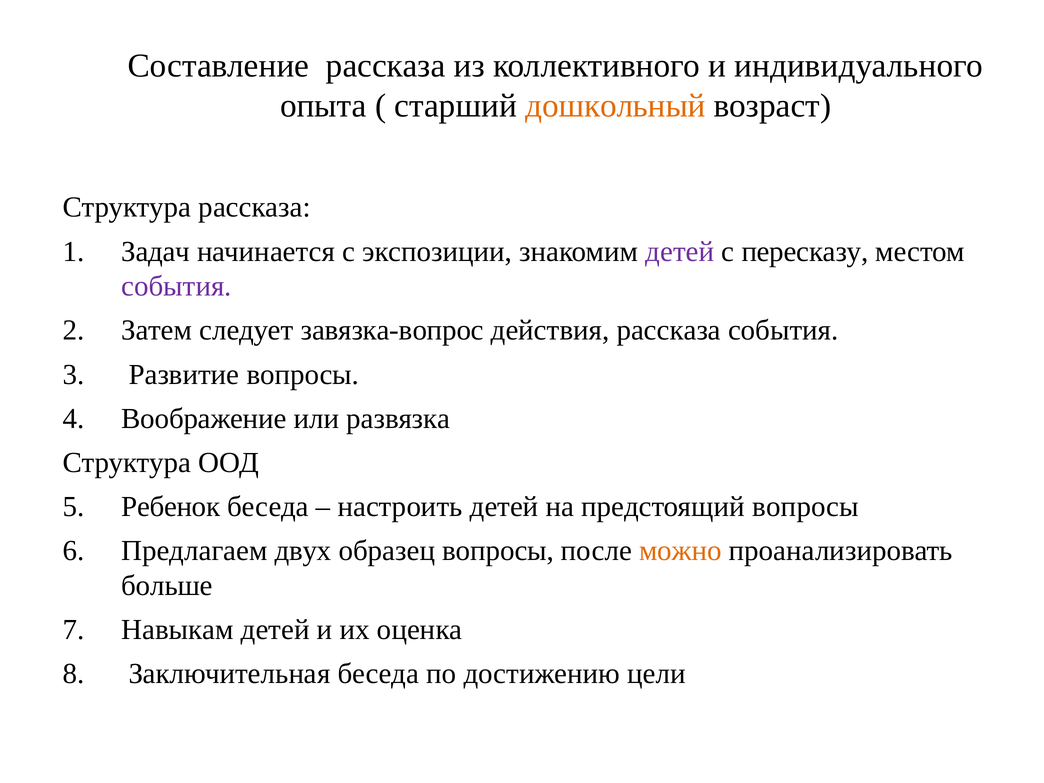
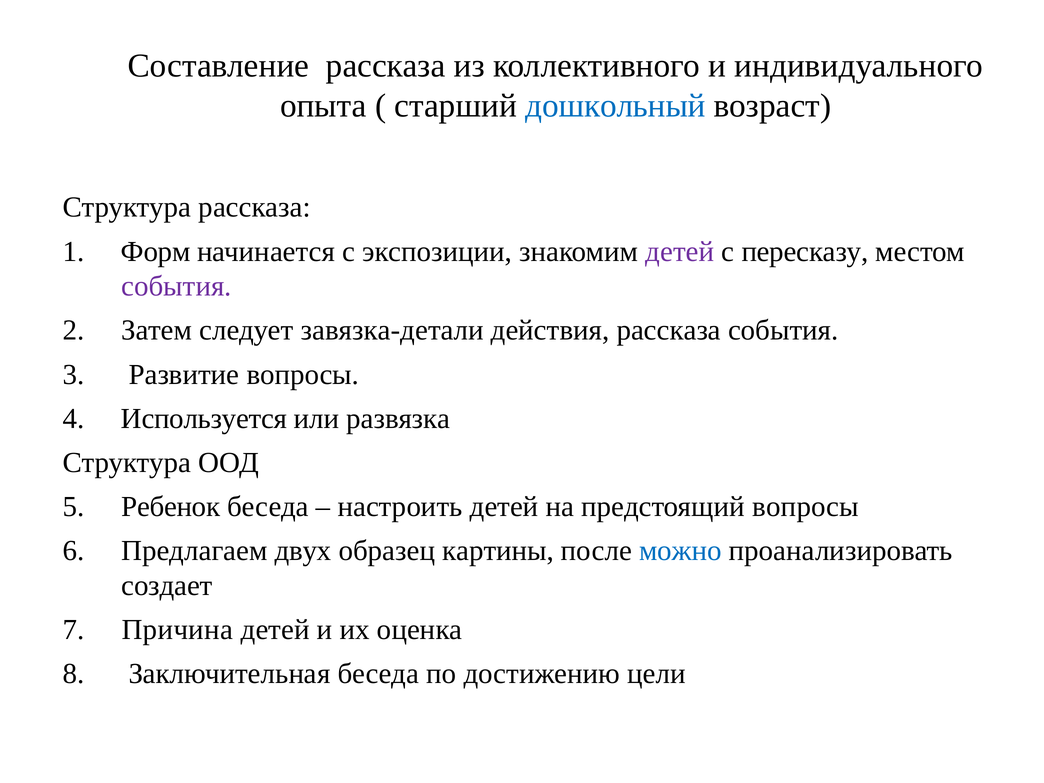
дошкольный colour: orange -> blue (616, 106)
Задач: Задач -> Форм (156, 251)
завязка-вопрос: завязка-вопрос -> завязка-детали (392, 330)
Воображение: Воображение -> Используется (204, 419)
образец вопросы: вопросы -> картины (498, 551)
можно colour: orange -> blue (680, 551)
больше: больше -> создает (167, 586)
Навыкам: Навыкам -> Причина (177, 630)
